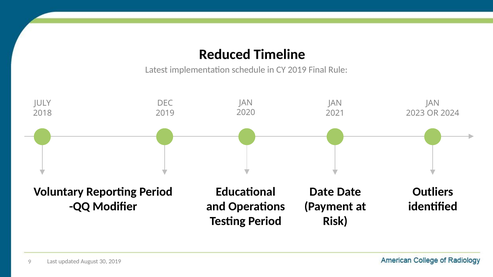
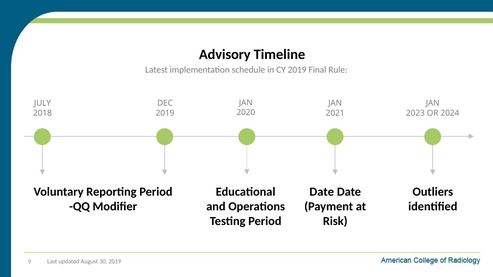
Reduced: Reduced -> Advisory (225, 55)
